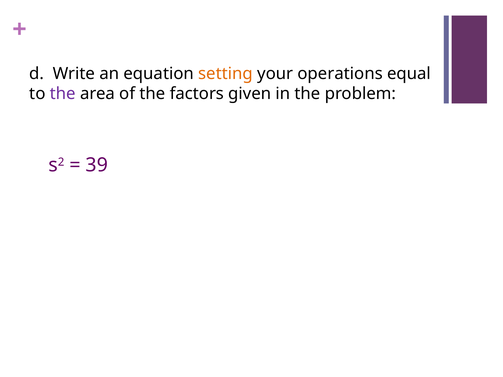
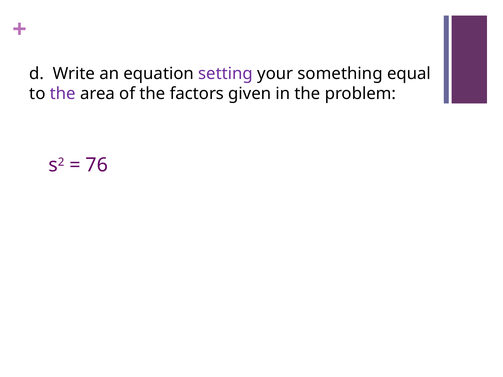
setting colour: orange -> purple (226, 74)
operations: operations -> something (340, 74)
39: 39 -> 76 (97, 165)
